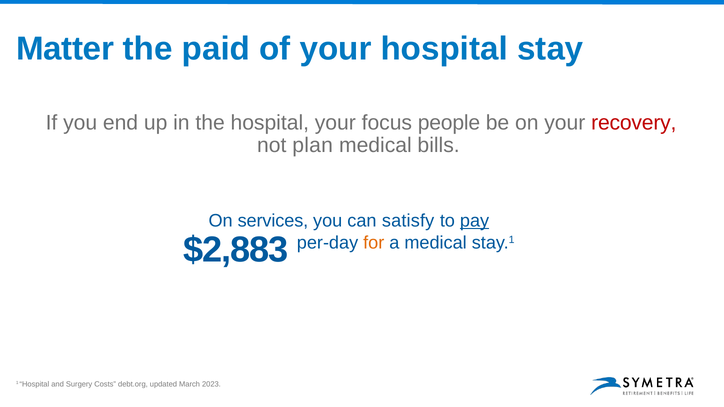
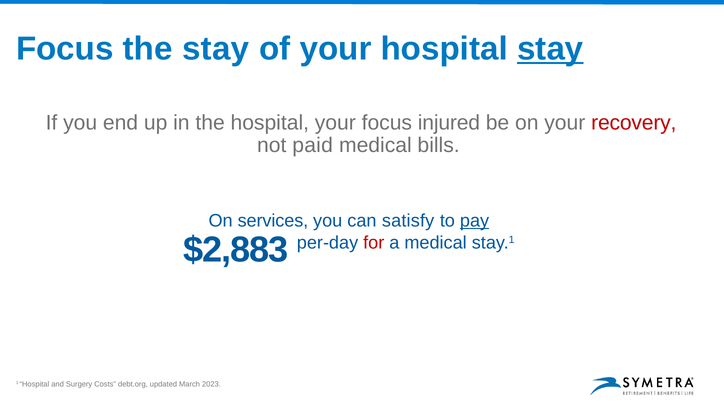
Matter: Matter -> Focus (65, 49)
the paid: paid -> stay (216, 49)
stay underline: none -> present (550, 49)
people: people -> injured (449, 123)
plan: plan -> paid (313, 146)
for colour: orange -> red (374, 243)
